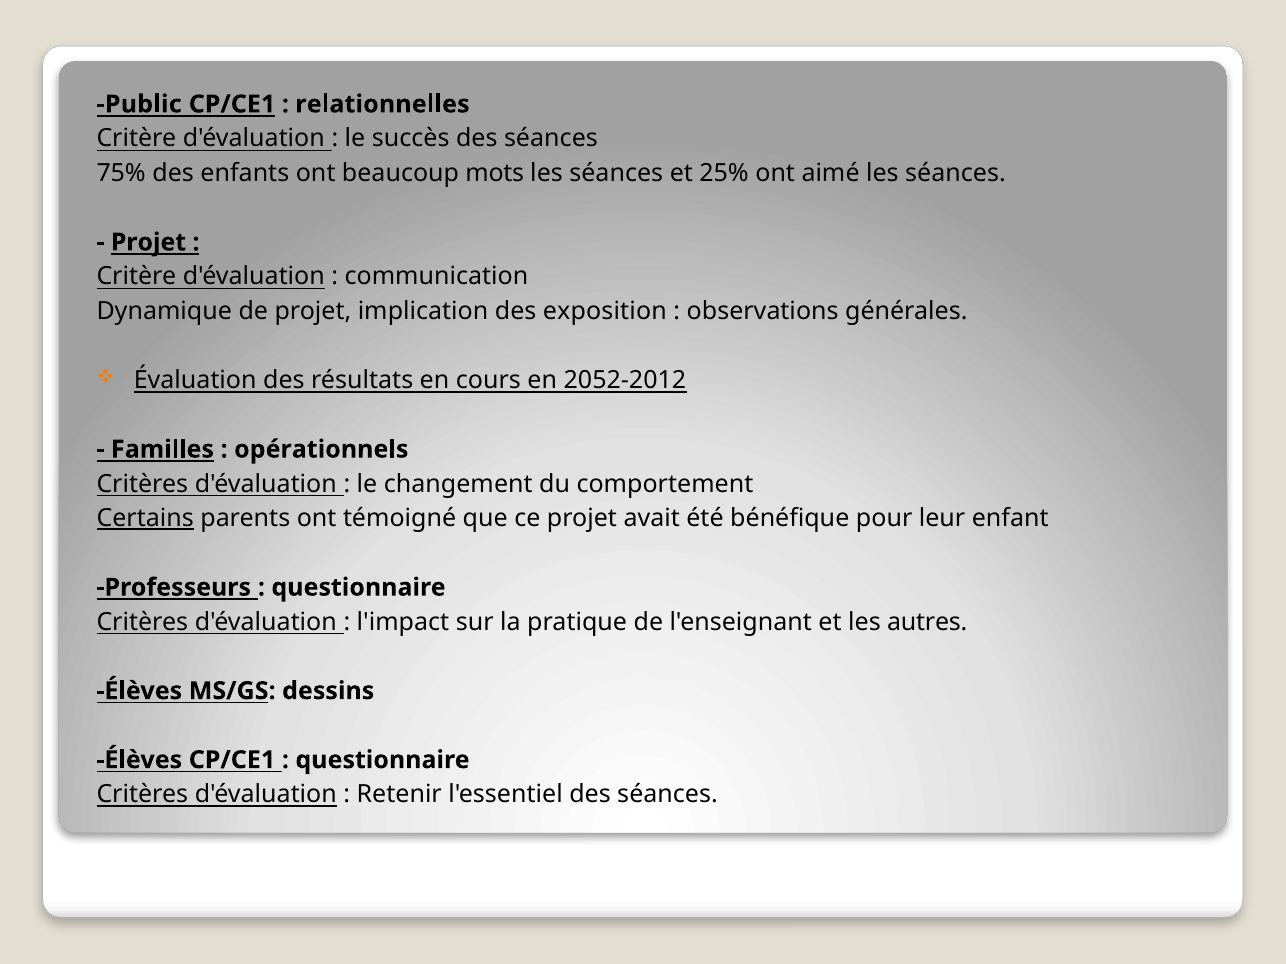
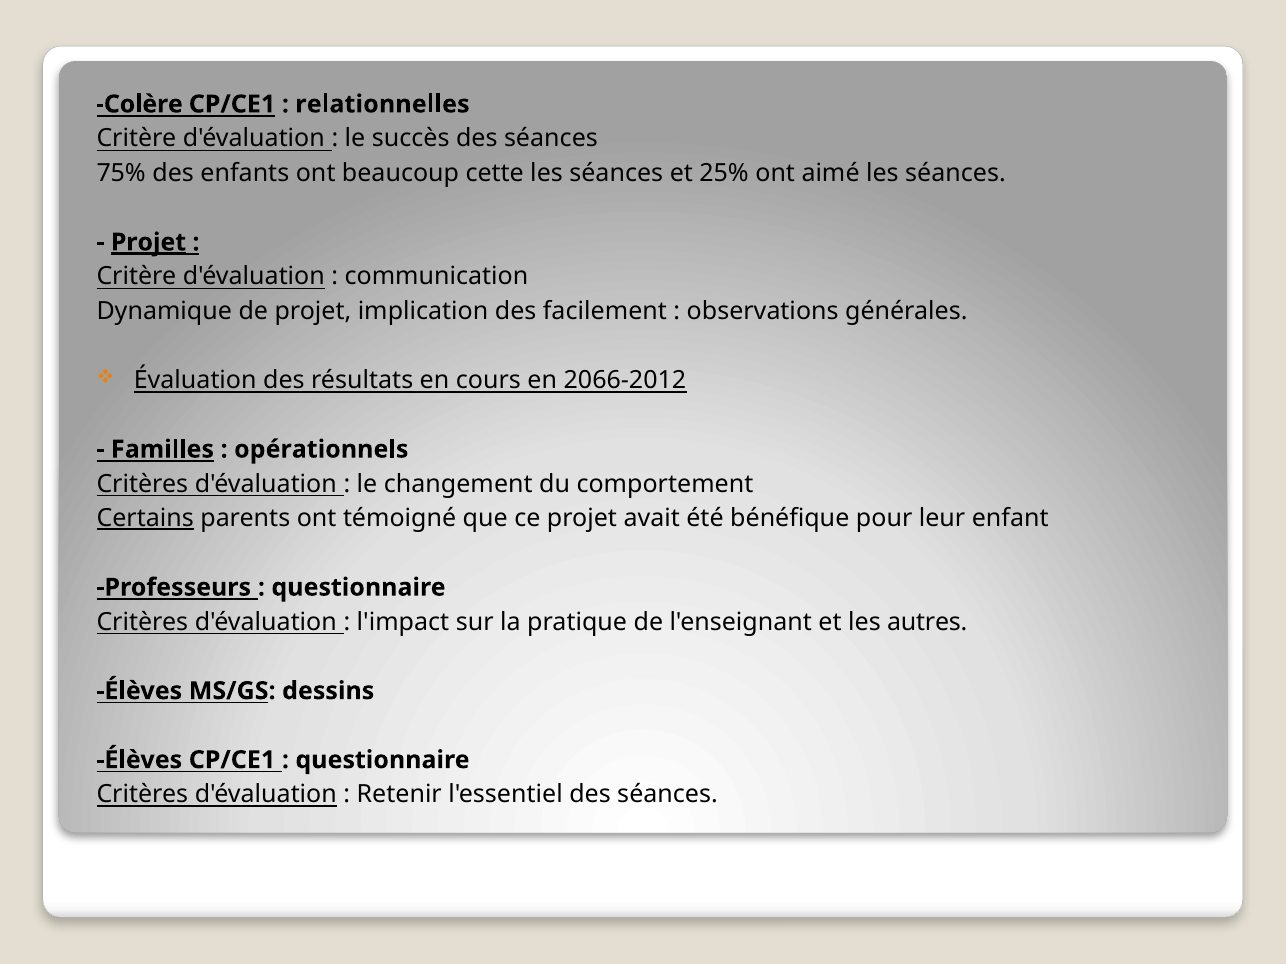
Public: Public -> Colère (139, 104)
mots: mots -> cette (495, 173)
Projet underline: none -> present (148, 242)
exposition: exposition -> facilement (605, 311)
2052-2012: 2052-2012 -> 2066-2012 (625, 380)
